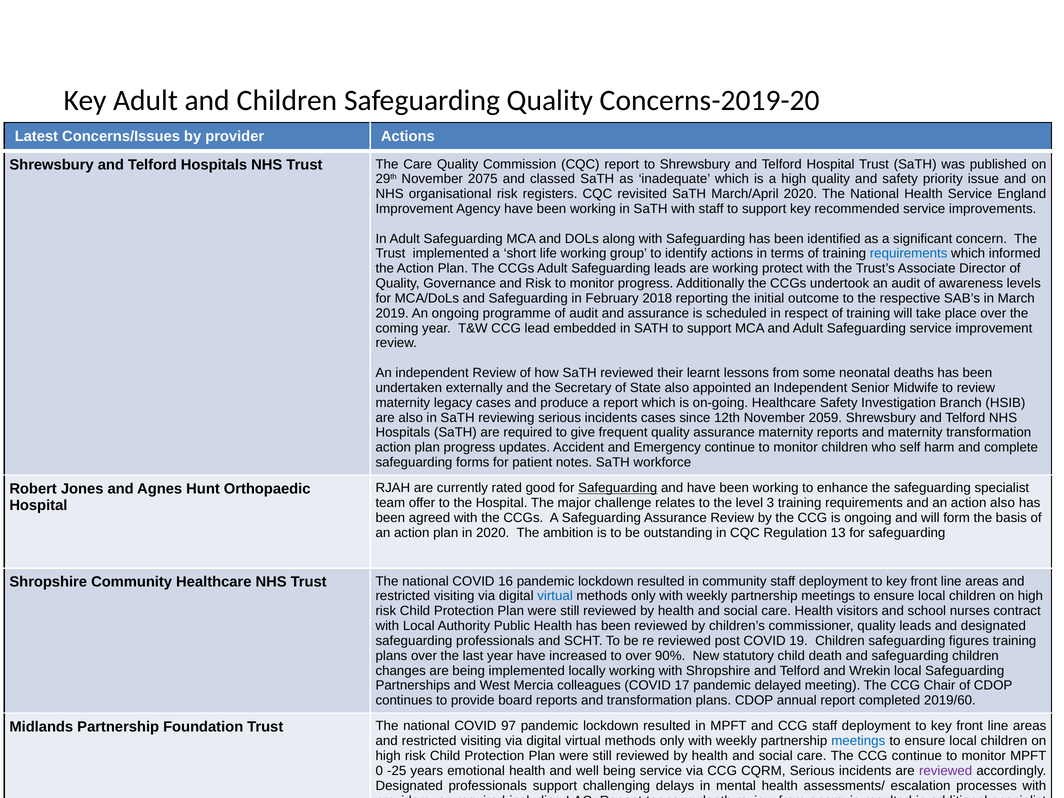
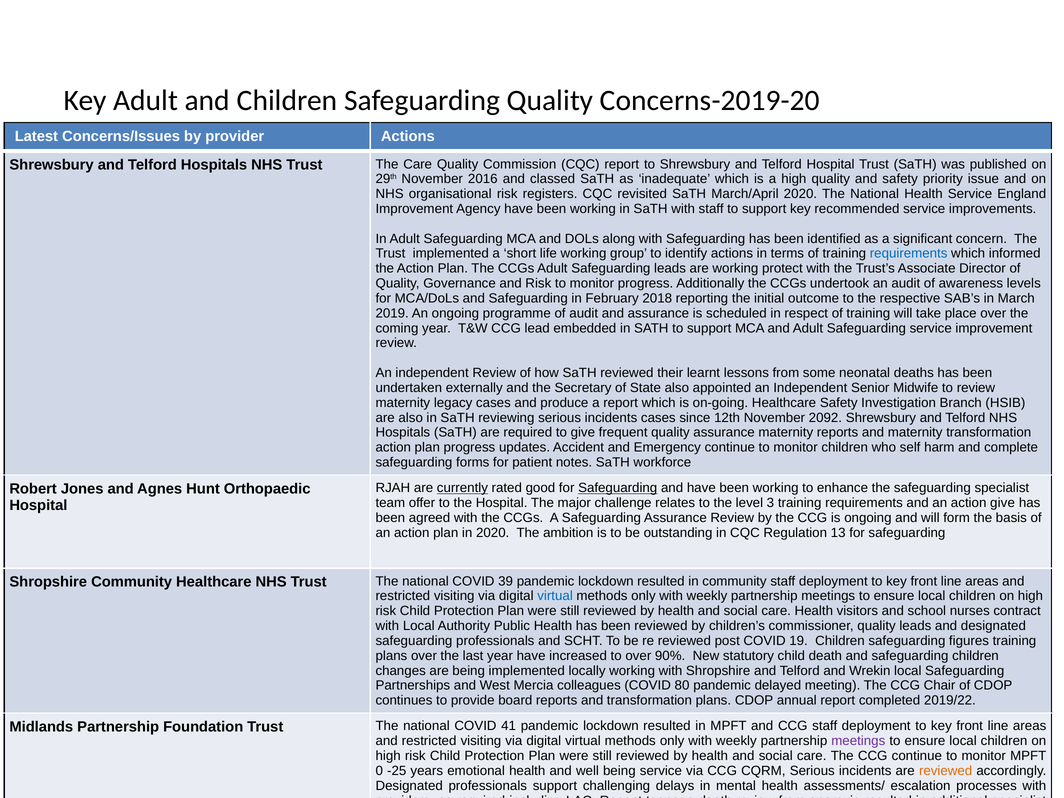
2075: 2075 -> 2016 (483, 179)
2059: 2059 -> 2092 (825, 418)
currently underline: none -> present (462, 488)
action also: also -> give (1003, 503)
16: 16 -> 39 (506, 581)
17: 17 -> 80 (682, 686)
2019/60: 2019/60 -> 2019/22 (950, 700)
97: 97 -> 41 (509, 726)
meetings colour: blue -> purple (858, 741)
reviewed colour: purple -> orange (946, 771)
